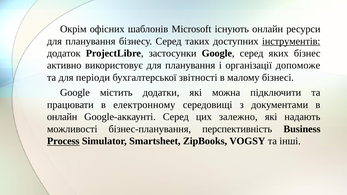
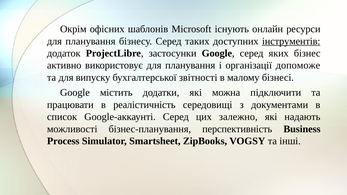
періоди: періоди -> випуску (93, 78)
електронному: електронному -> реалістичність (144, 105)
онлайн: онлайн -> список (62, 117)
Process underline: present -> none (63, 141)
